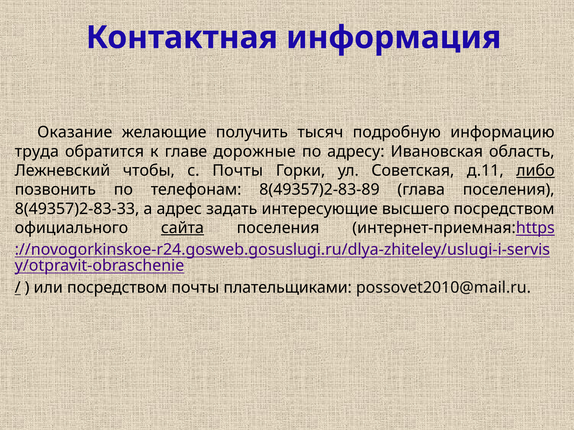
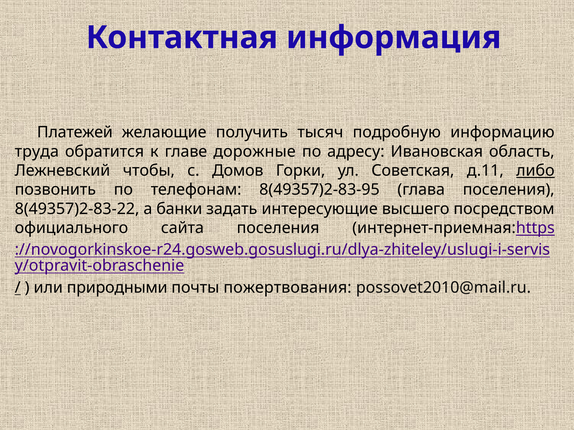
Оказание: Оказание -> Платежей (75, 132)
с Почты: Почты -> Домов (238, 171)
8(49357)2-83-89: 8(49357)2-83-89 -> 8(49357)2-83-95 (319, 190)
8(49357)2-83-33: 8(49357)2-83-33 -> 8(49357)2-83-22 (77, 209)
адрес: адрес -> банки (179, 209)
сайта underline: present -> none (182, 228)
или посредством: посредством -> природными (117, 288)
плательщиками: плательщиками -> пожертвования (288, 288)
